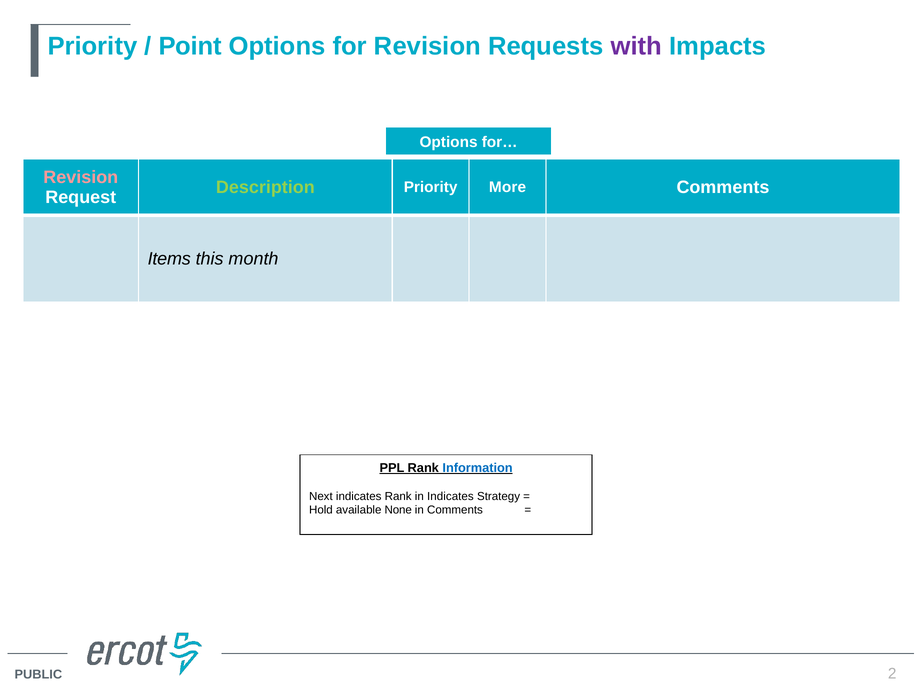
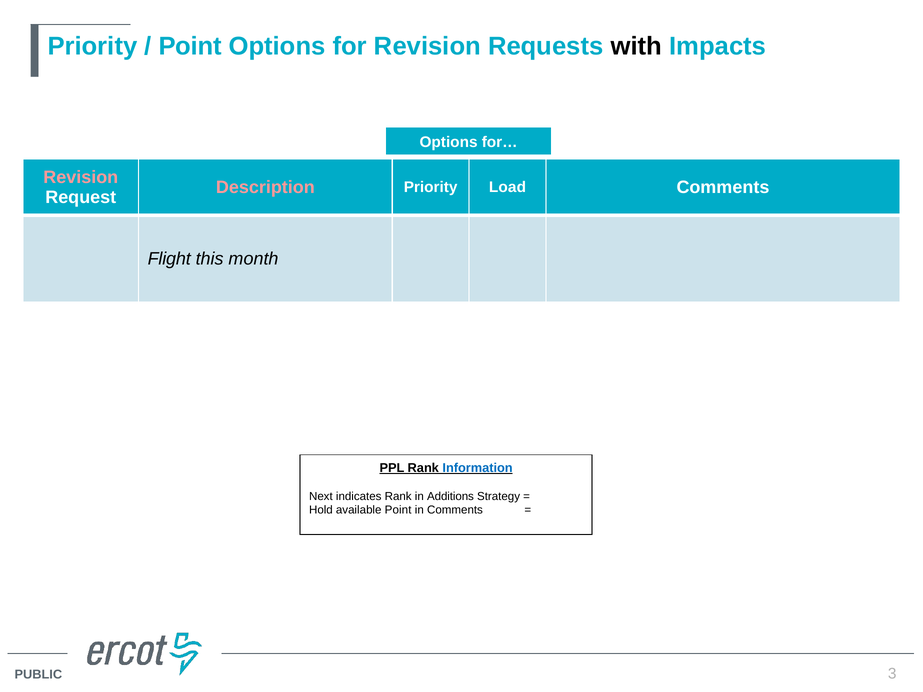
with colour: purple -> black (636, 46)
Description colour: light green -> pink (265, 187)
More: More -> Load (508, 187)
Items: Items -> Flight (169, 259)
in Indicates: Indicates -> Additions (450, 496)
available None: None -> Point (398, 510)
2: 2 -> 3 (892, 674)
